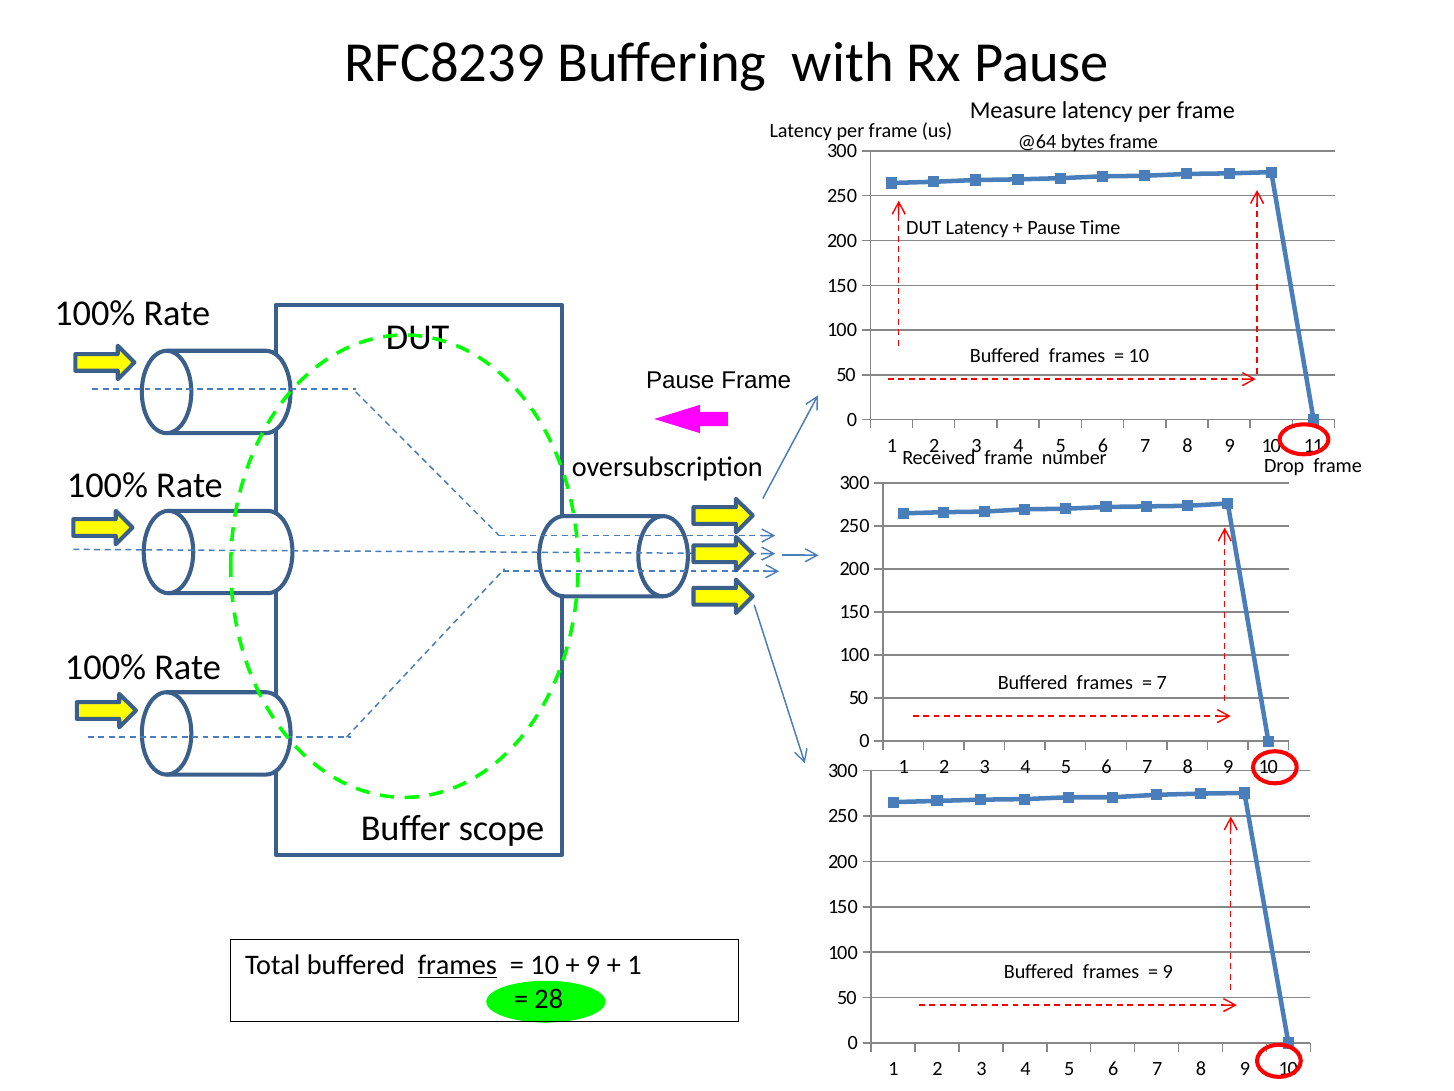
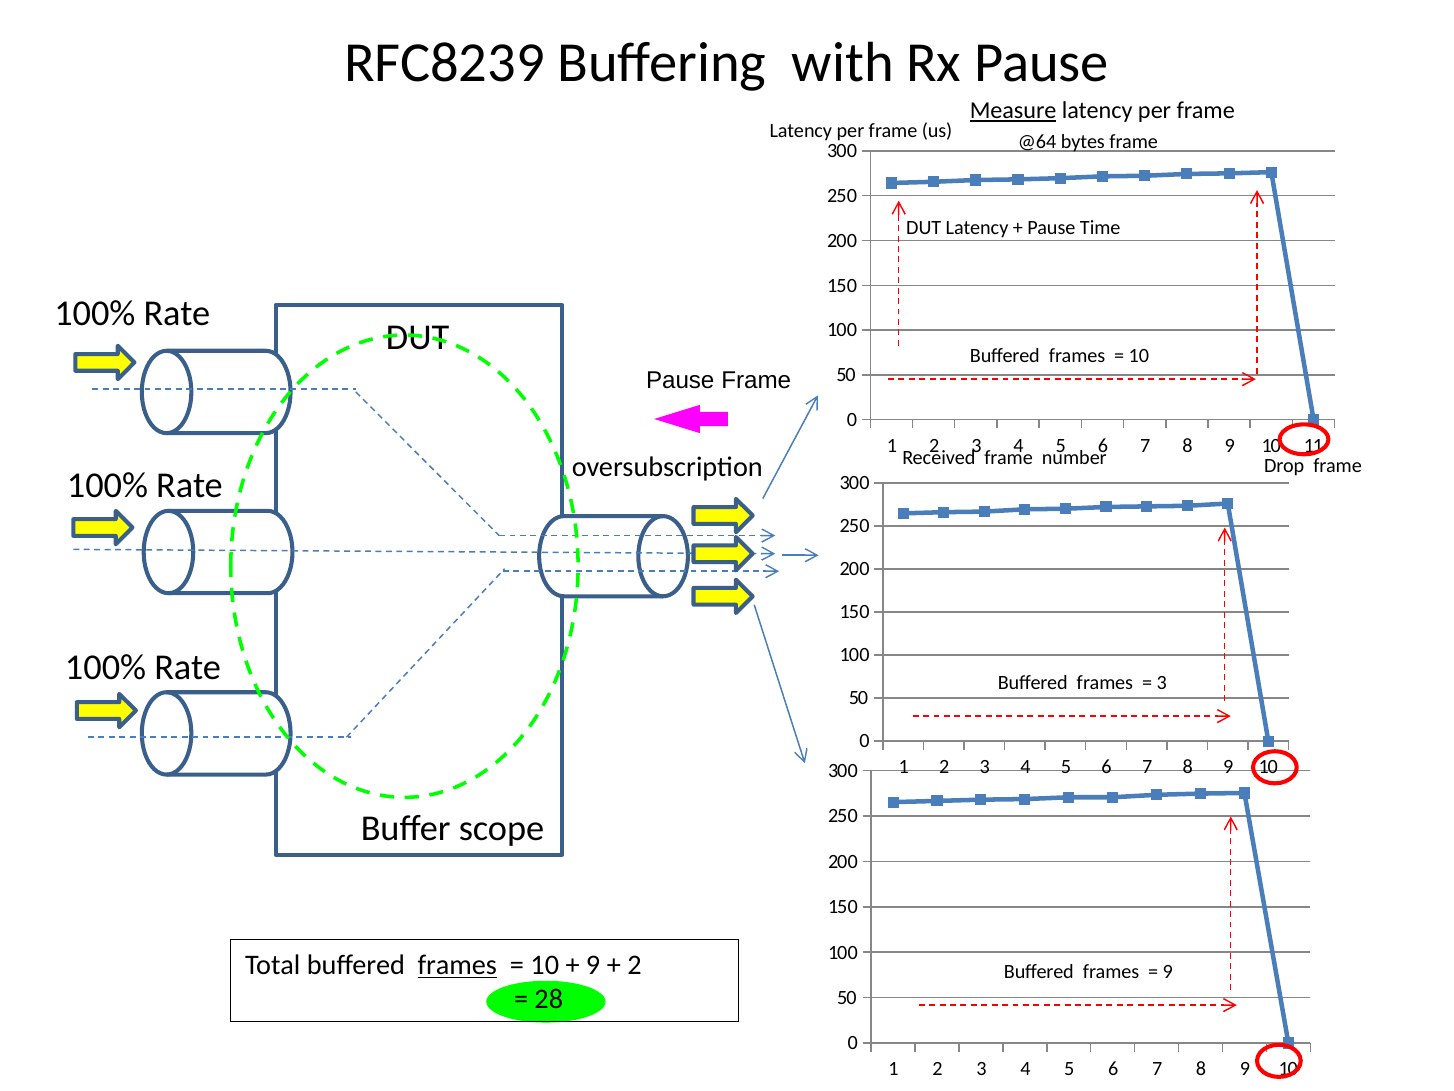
Measure underline: none -> present (1013, 111)
7: 7 -> 3 (1162, 682)
1: 1 -> 2 (634, 965)
